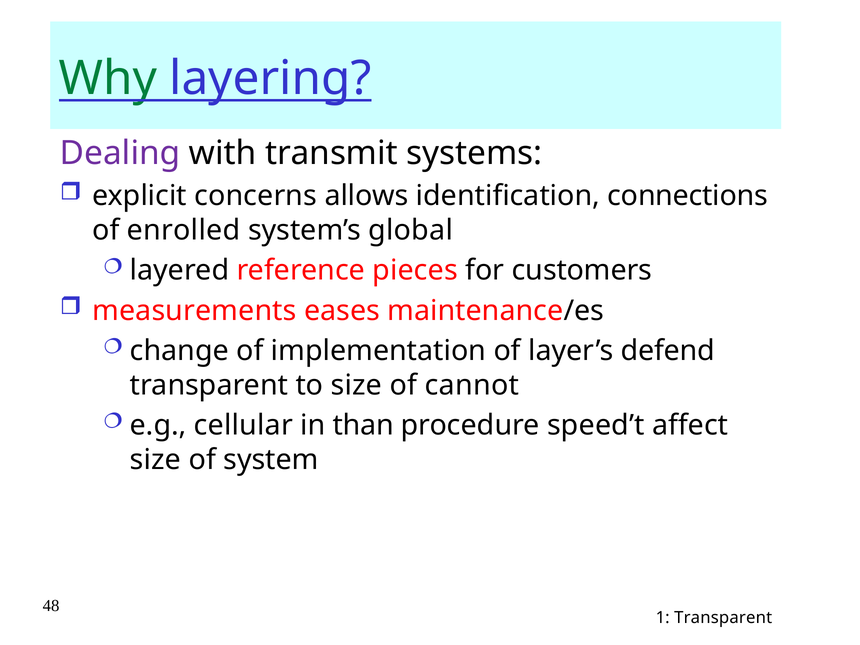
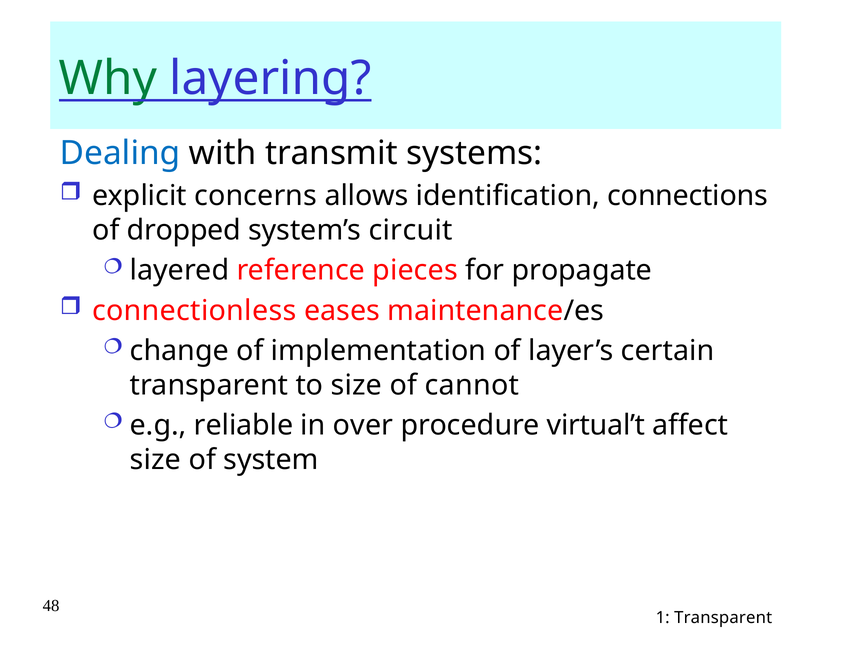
Dealing colour: purple -> blue (120, 153)
enrolled: enrolled -> dropped (184, 230)
global: global -> circuit (411, 230)
customers: customers -> propagate (582, 271)
measurements: measurements -> connectionless (194, 311)
defend: defend -> certain (668, 351)
cellular: cellular -> reliable (244, 425)
than: than -> over (363, 425)
speed’t: speed’t -> virtual’t (596, 425)
